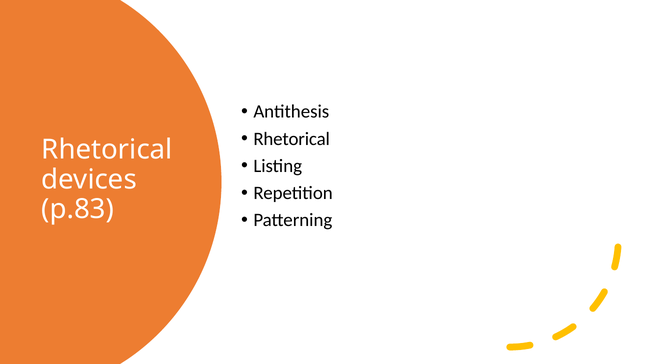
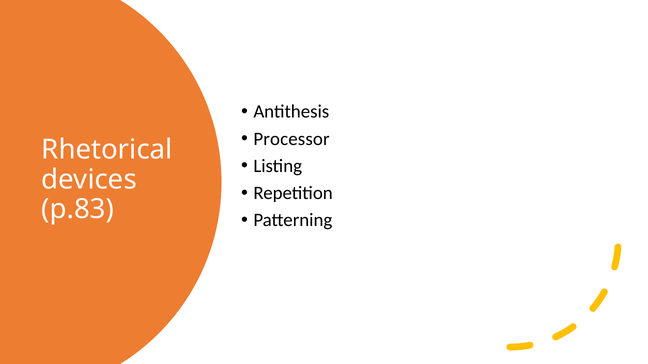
Rhetorical: Rhetorical -> Processor (292, 139)
